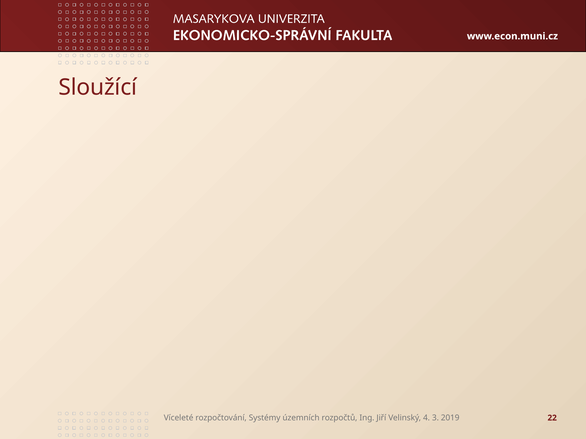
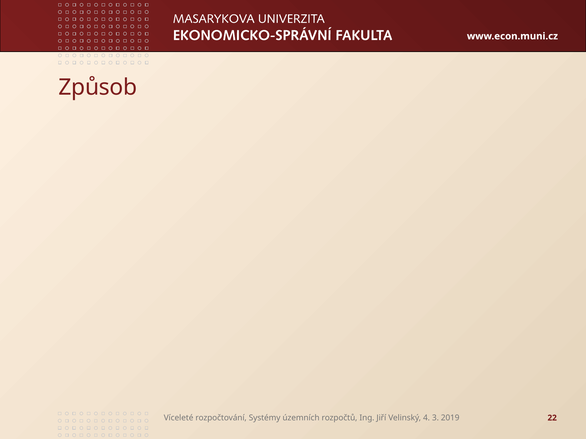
Sloužící: Sloužící -> Způsob (98, 87)
